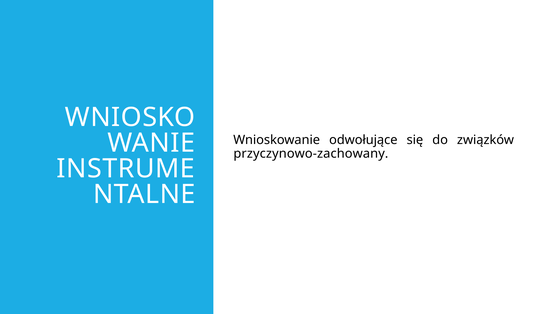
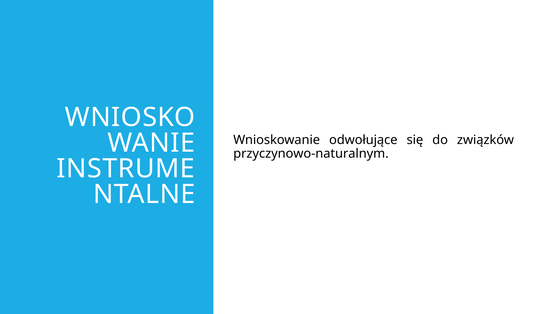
przyczynowo-zachowany: przyczynowo-zachowany -> przyczynowo-naturalnym (311, 154)
